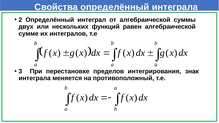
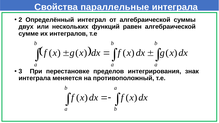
Свойства определённый: определённый -> параллельные (115, 7)
